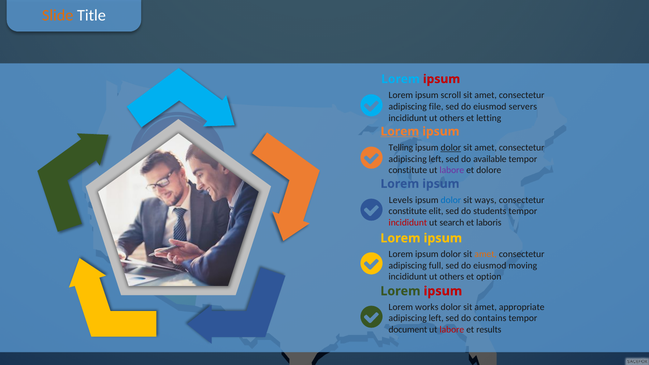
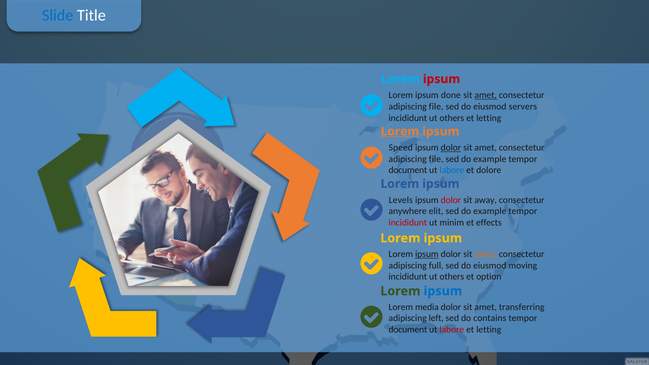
Slide colour: orange -> blue (58, 15)
scroll: scroll -> done (451, 95)
amet underline: none -> present (486, 95)
Telling: Telling -> Speed (401, 148)
left: left -> file (436, 159)
available: available -> example (490, 159)
constitute: constitute -> document (408, 170)
labore colour: purple -> blue (452, 170)
dolor colour: blue -> red (451, 200)
ways: ways -> away (486, 200)
constitute: constitute -> anywhere (408, 211)
elit sed do students: students -> example (490, 211)
search: search -> minim (452, 223)
laboris: laboris -> effects (489, 223)
ipsum underline: none -> present (427, 254)
ipsum colour: red -> blue (443, 291)
works: works -> media (427, 307)
appropriate: appropriate -> transferring (522, 307)
results: results -> letting (489, 330)
